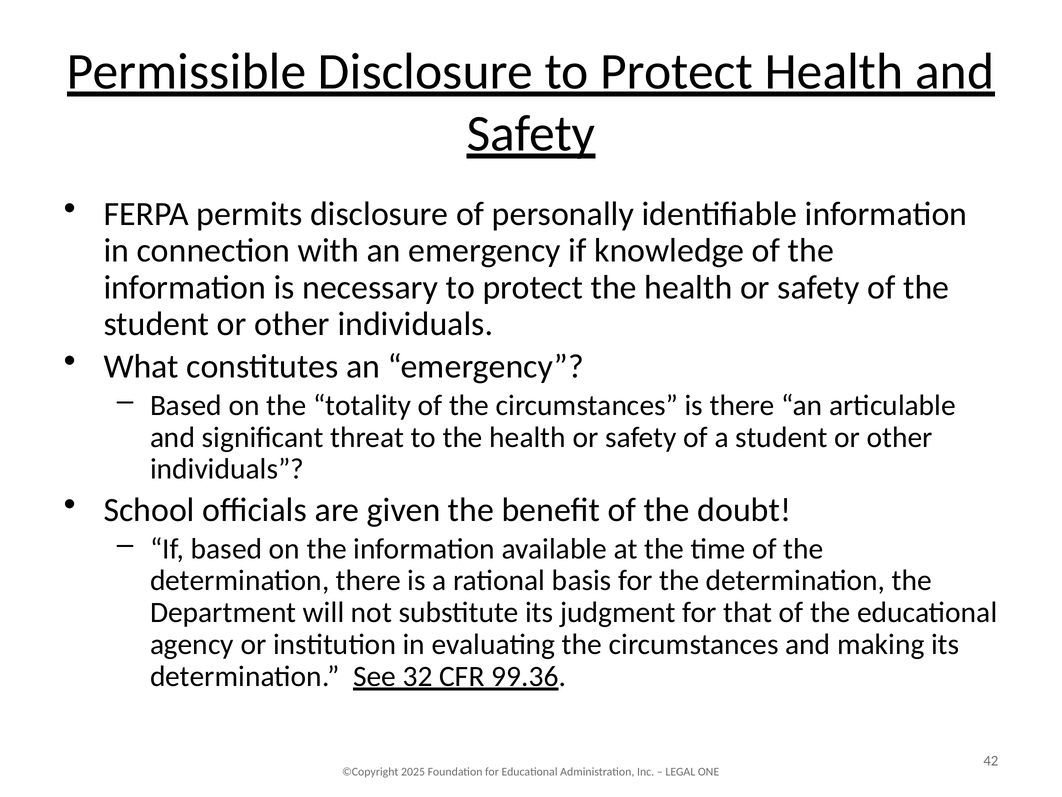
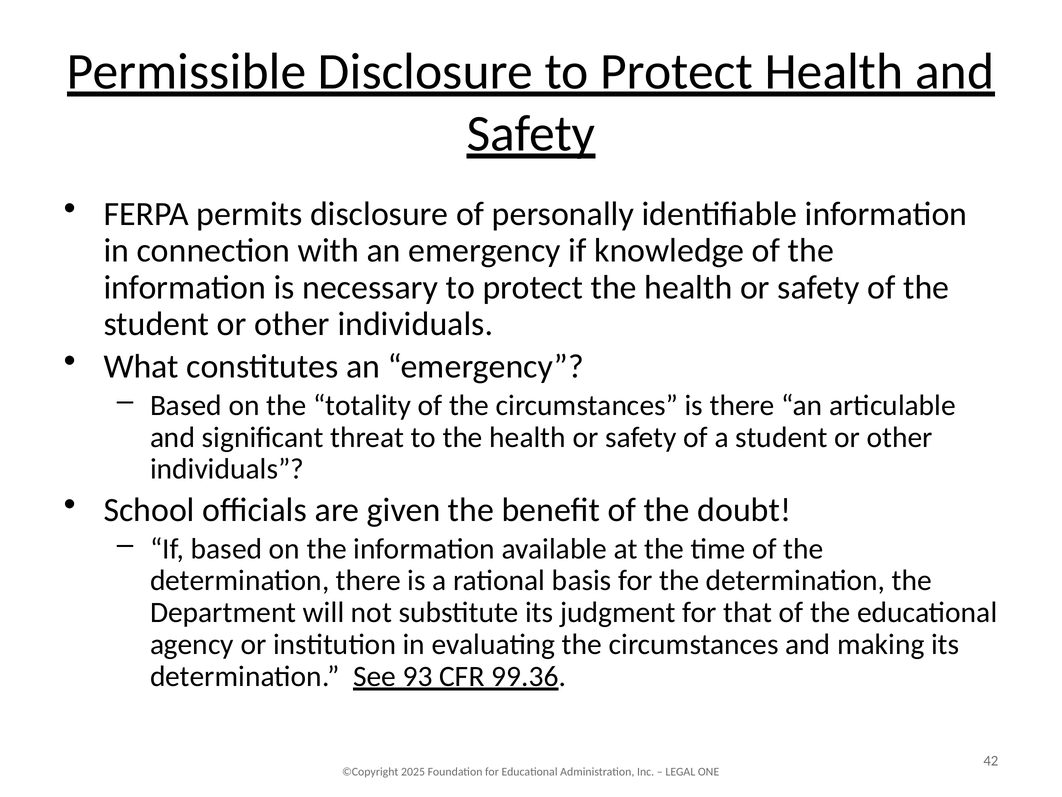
32: 32 -> 93 (418, 676)
